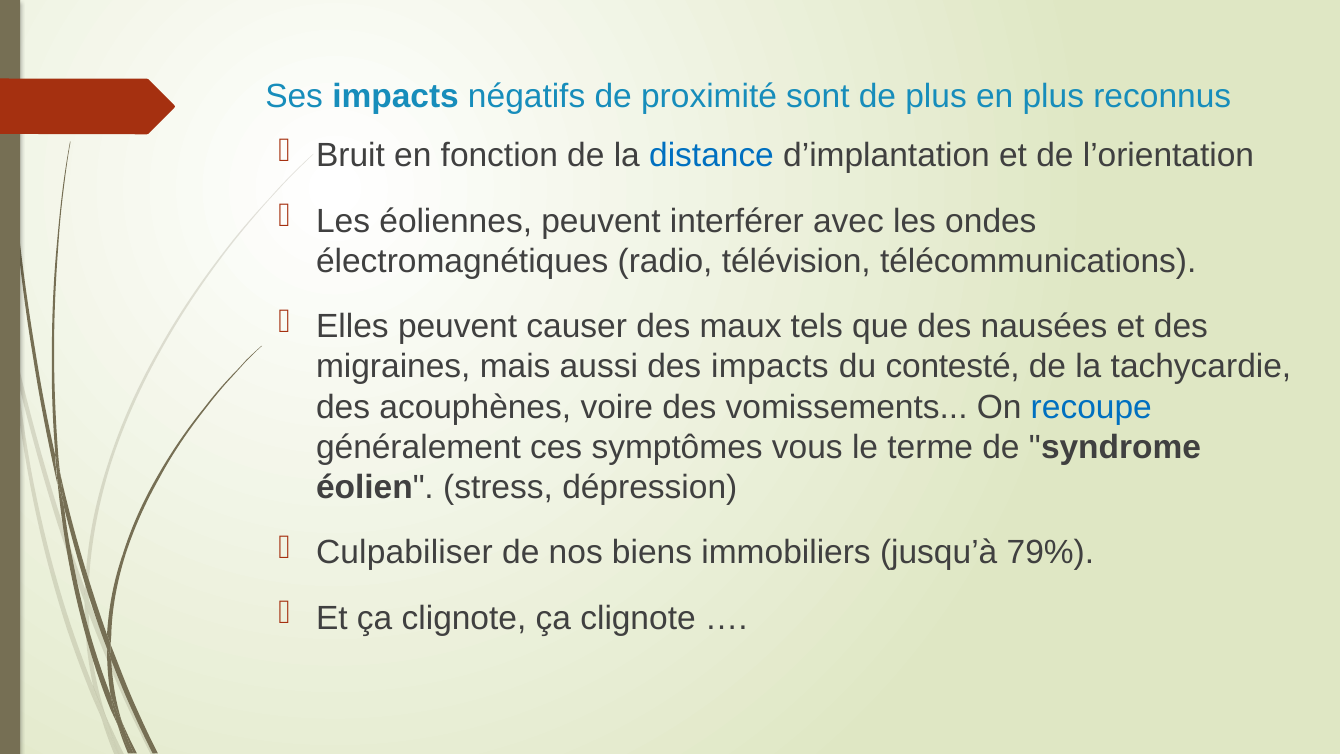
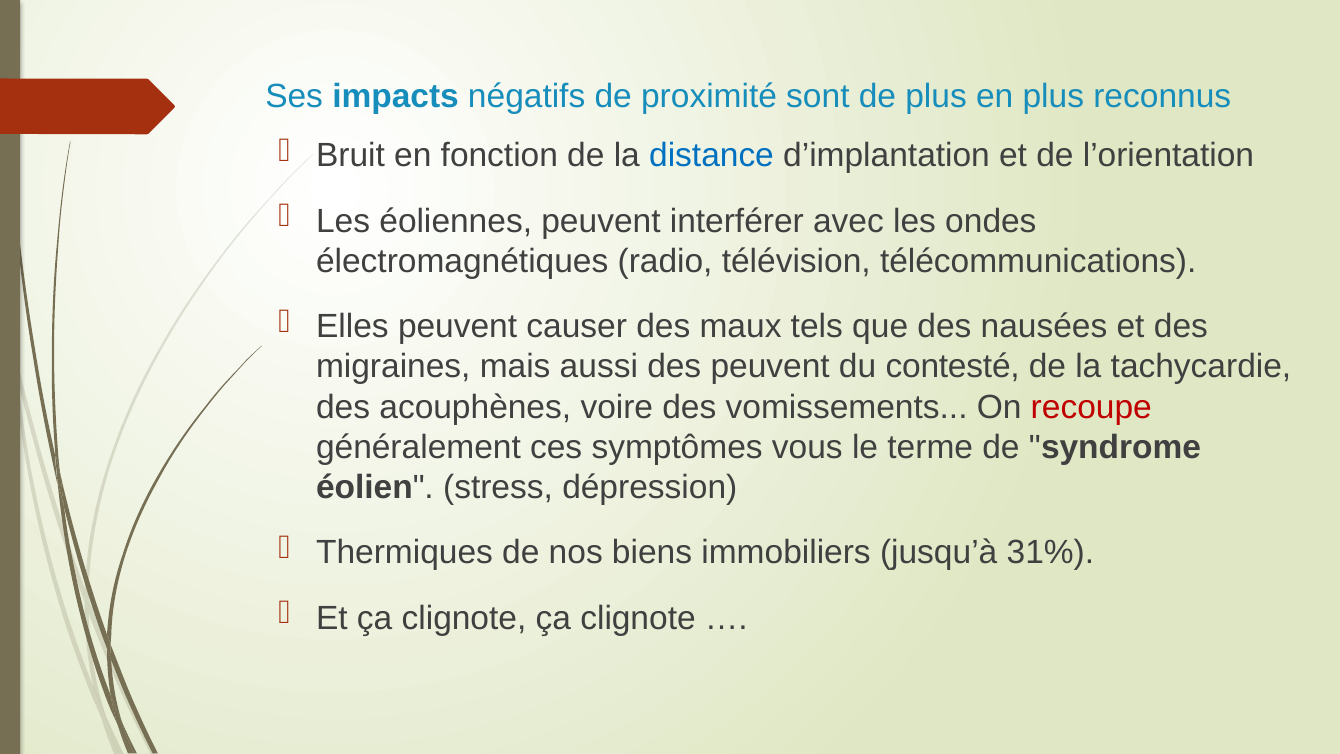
des impacts: impacts -> peuvent (770, 367)
recoupe colour: blue -> red (1091, 407)
Culpabiliser: Culpabiliser -> Thermiques (405, 553)
79%: 79% -> 31% (1050, 553)
